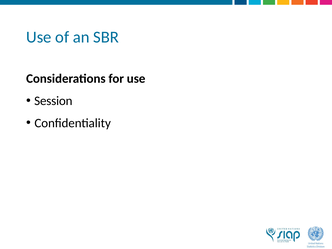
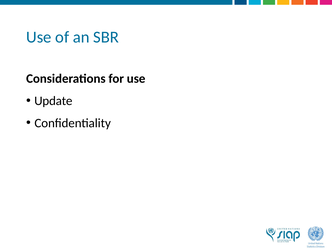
Session: Session -> Update (53, 101)
